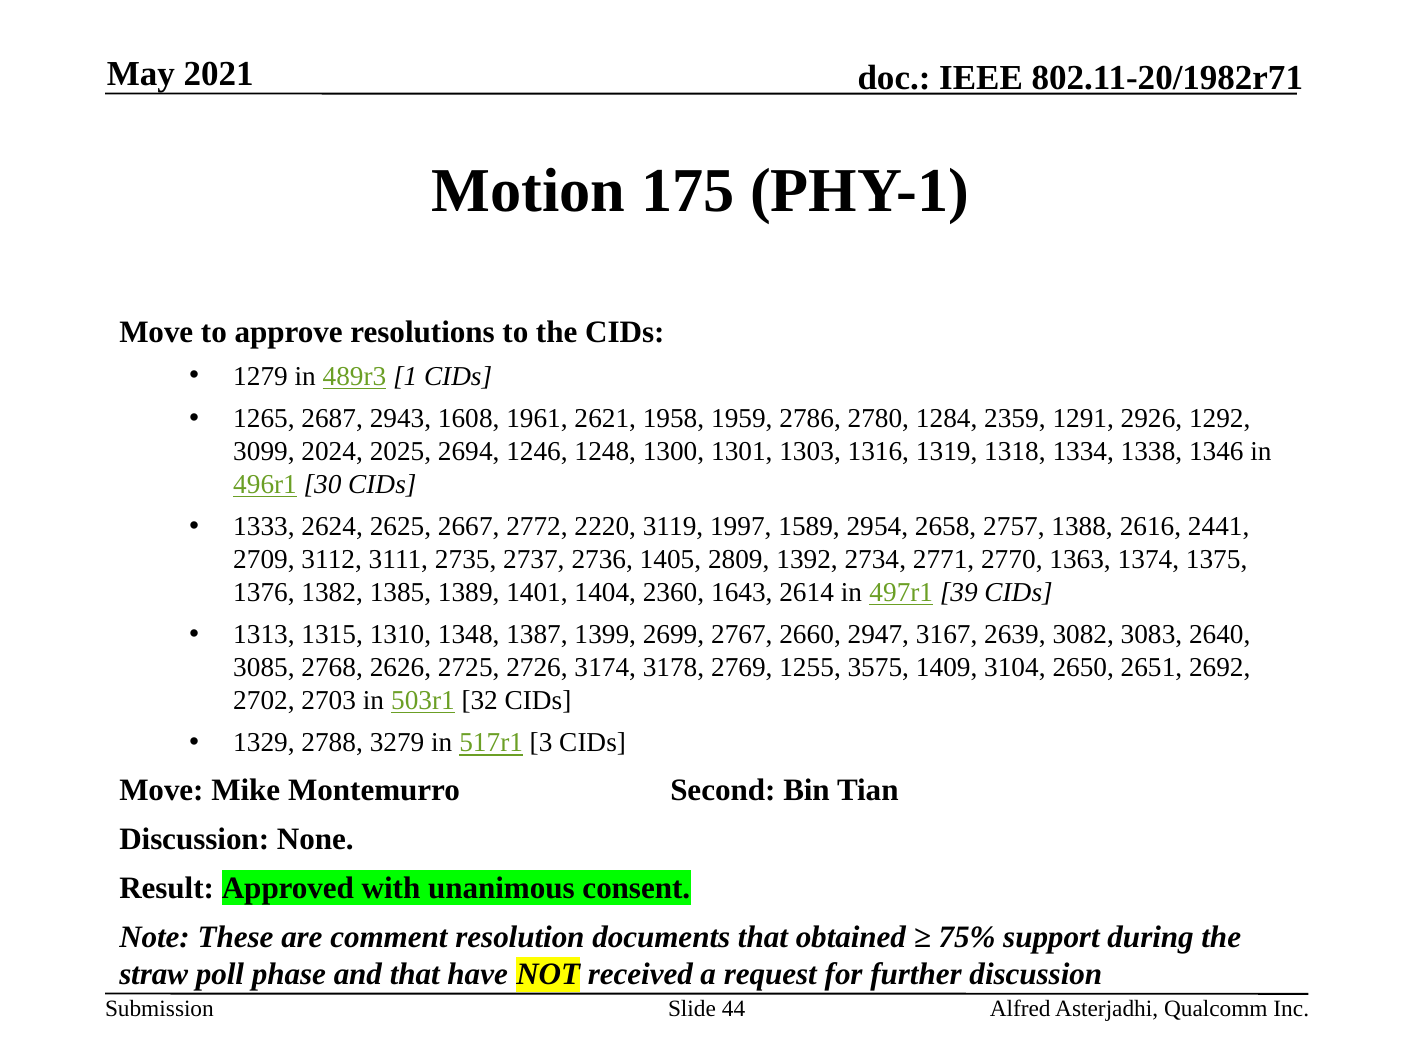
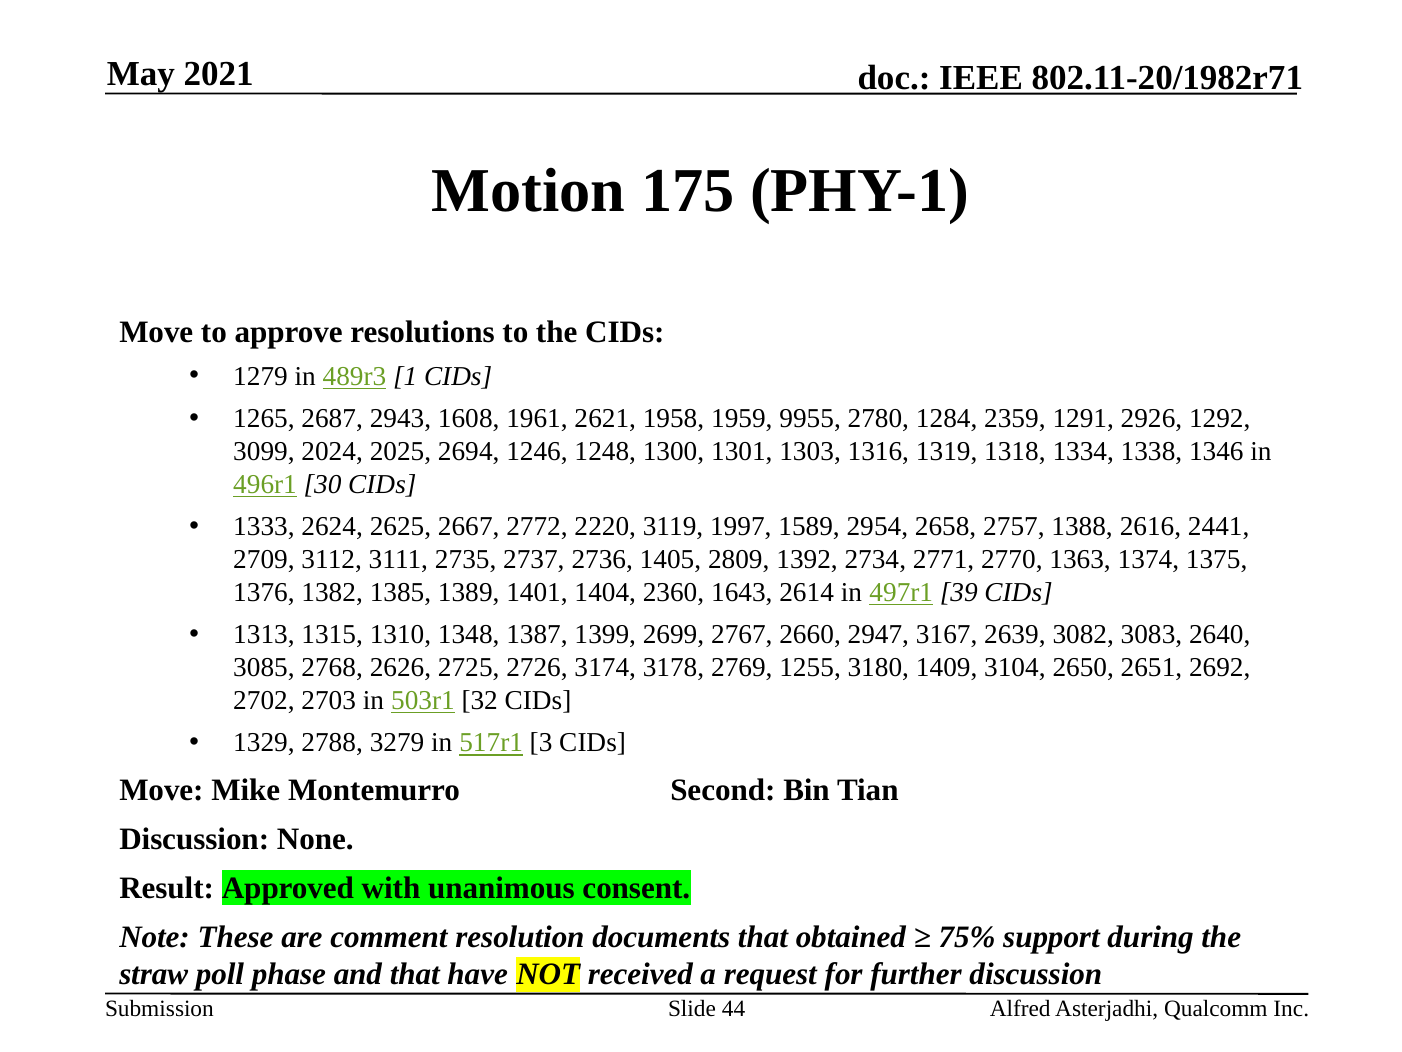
2786: 2786 -> 9955 (810, 419)
3575: 3575 -> 3180 (878, 667)
